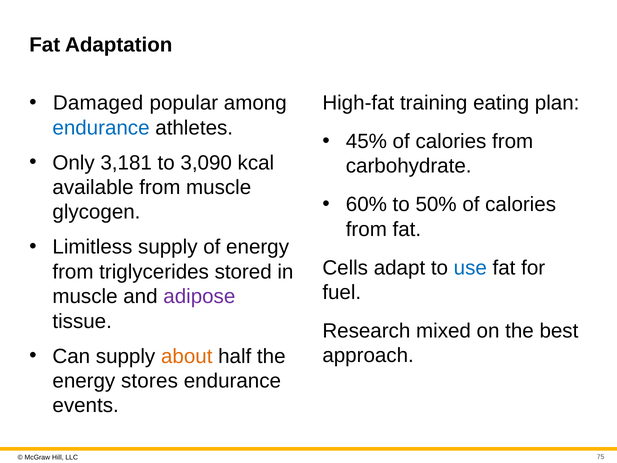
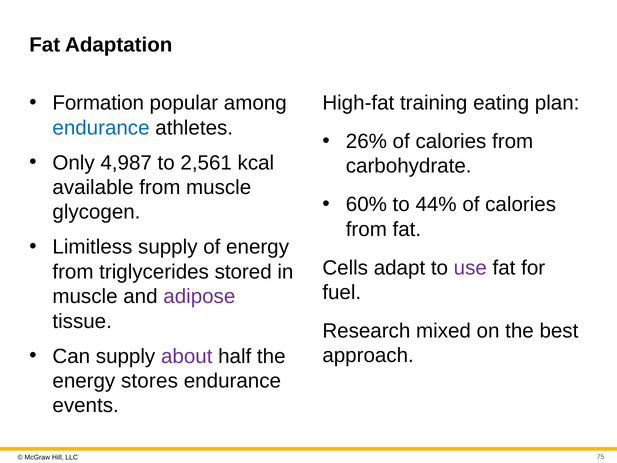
Damaged: Damaged -> Formation (98, 103)
45%: 45% -> 26% (366, 141)
3,181: 3,181 -> 4,987 (126, 163)
3,090: 3,090 -> 2,561 (206, 163)
50%: 50% -> 44% (436, 204)
use colour: blue -> purple (470, 268)
about colour: orange -> purple (187, 356)
